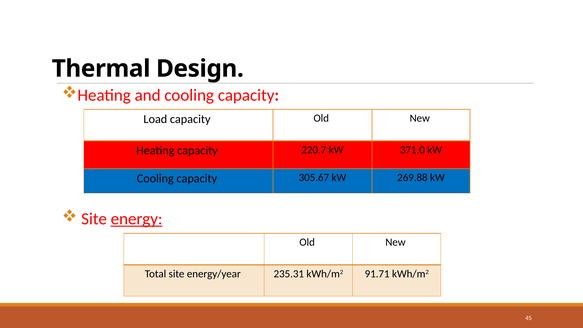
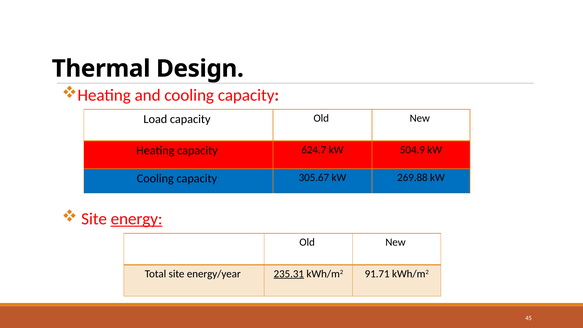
220.7: 220.7 -> 624.7 (314, 150)
371.0: 371.0 -> 504.9 (412, 150)
235.31 underline: none -> present (289, 274)
